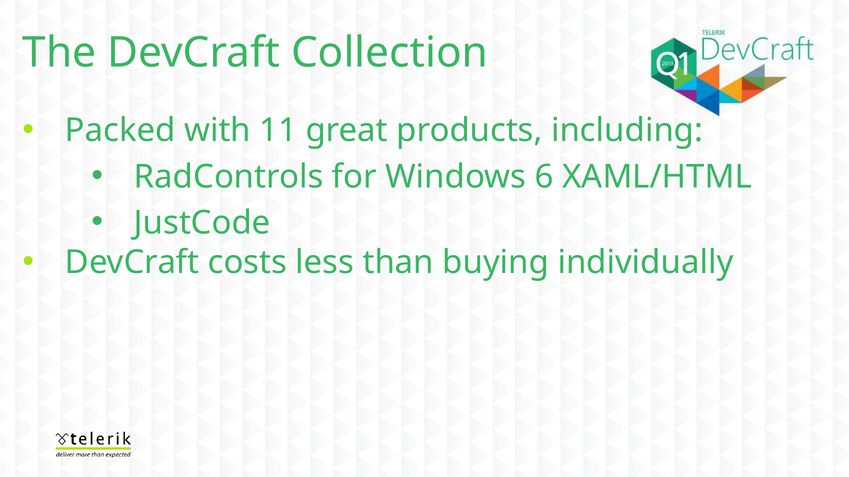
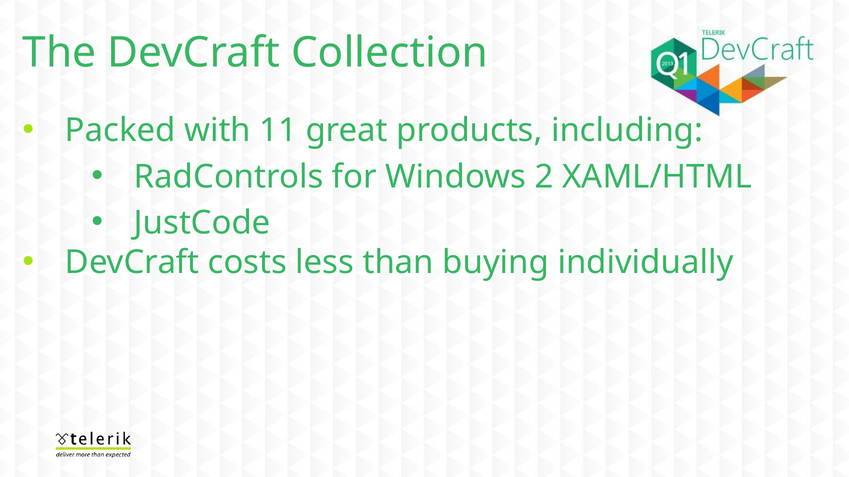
6: 6 -> 2 (544, 177)
